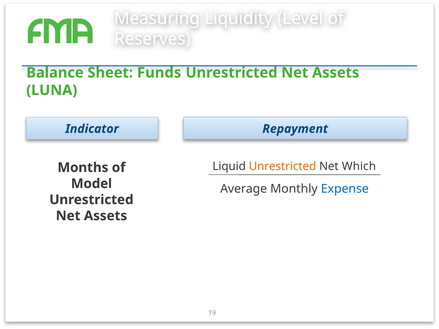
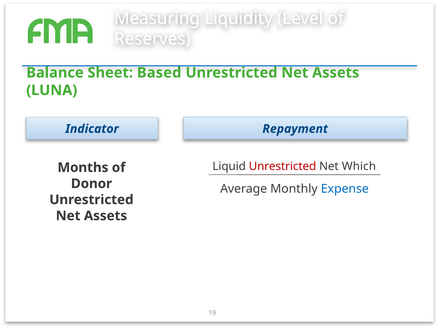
Funds: Funds -> Based (159, 73)
Unrestricted colour: orange -> red (282, 166)
Model: Model -> Donor (91, 184)
